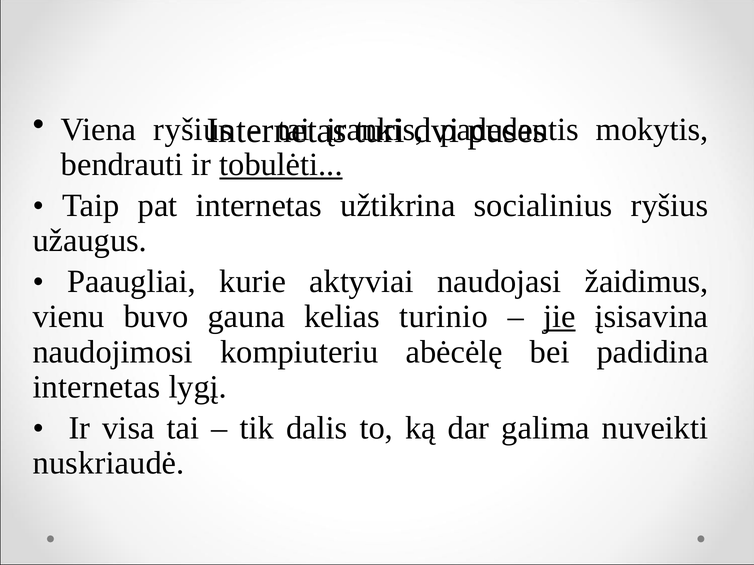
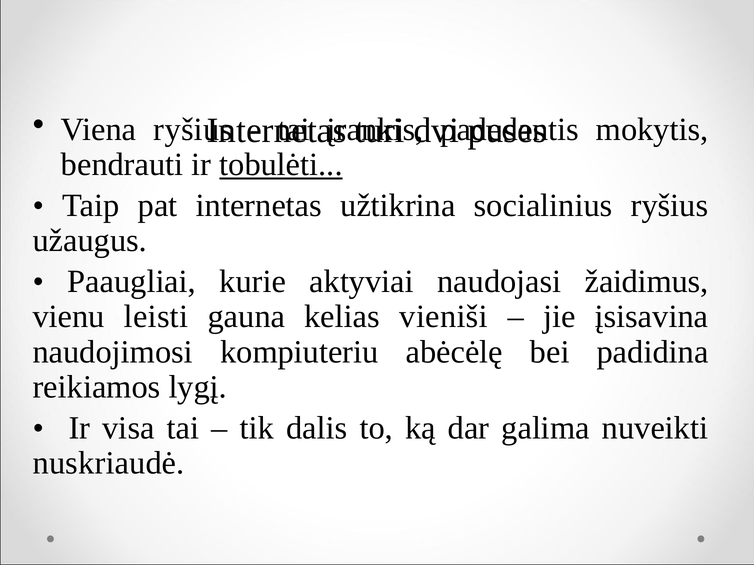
buvo: buvo -> leisti (156, 317)
turinio: turinio -> vieniši (444, 317)
jie underline: present -> none (560, 317)
internetas: internetas -> reikiamos (97, 387)
